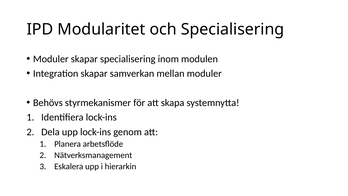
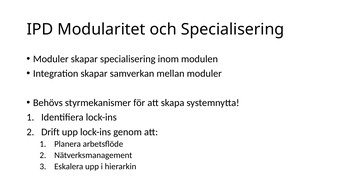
Dela: Dela -> Drift (50, 132)
